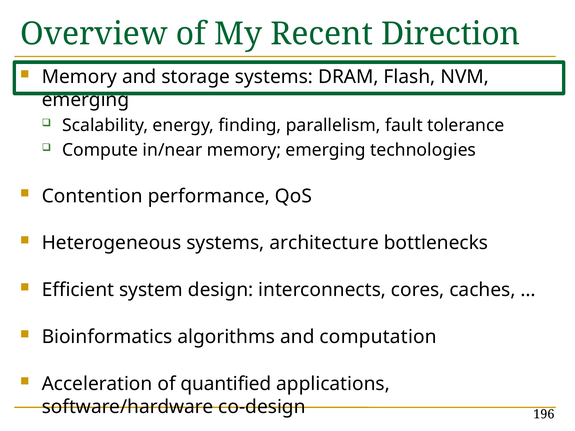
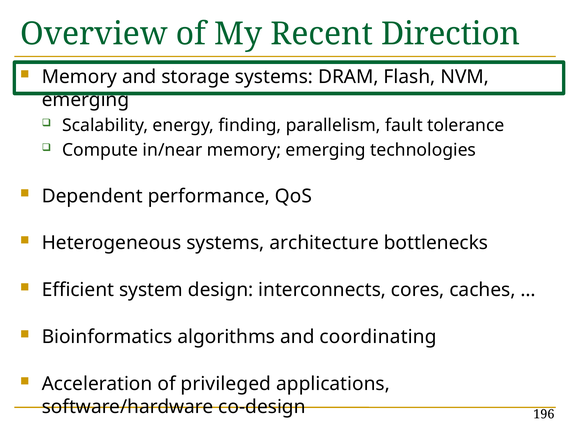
Contention: Contention -> Dependent (92, 196)
computation: computation -> coordinating (378, 337)
quantified: quantified -> privileged (226, 384)
